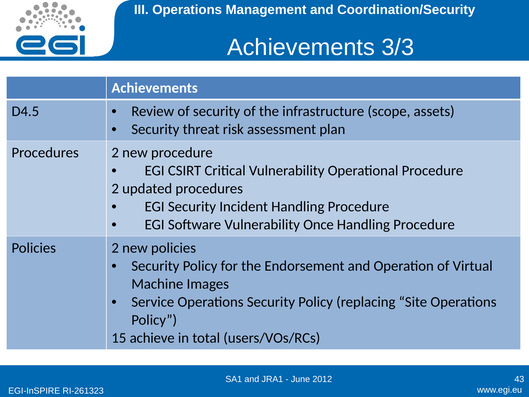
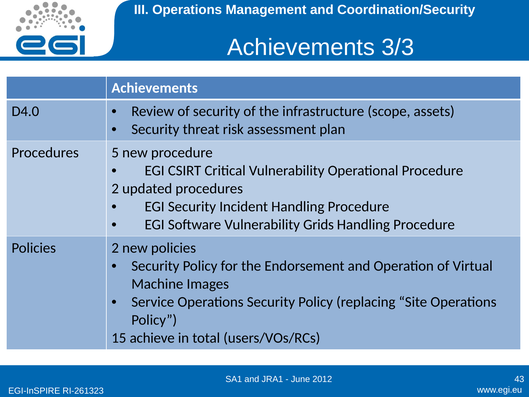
D4.5: D4.5 -> D4.0 (25, 111)
Procedures 2: 2 -> 5 (115, 153)
Once: Once -> Grids (319, 225)
